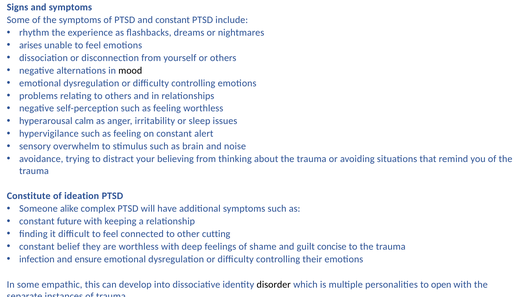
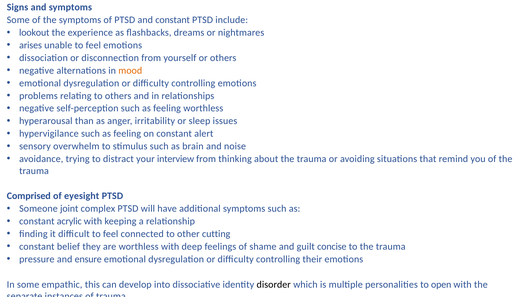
rhythm: rhythm -> lookout (34, 33)
mood colour: black -> orange (130, 71)
calm: calm -> than (84, 121)
believing: believing -> interview (176, 159)
Constitute: Constitute -> Comprised (29, 196)
ideation: ideation -> eyesight (82, 196)
alike: alike -> joint (69, 209)
future: future -> acrylic (69, 221)
infection: infection -> pressure (37, 259)
